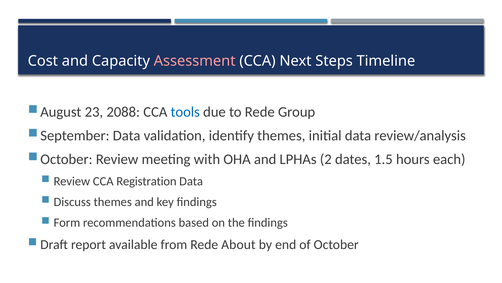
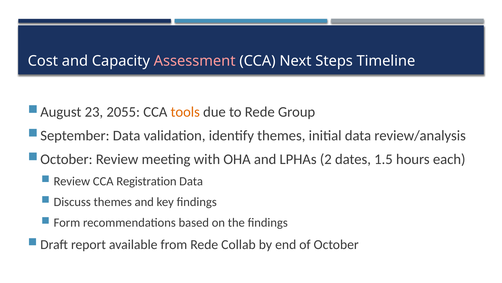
2088: 2088 -> 2055 (123, 112)
tools colour: blue -> orange (185, 112)
About: About -> Collab (238, 244)
